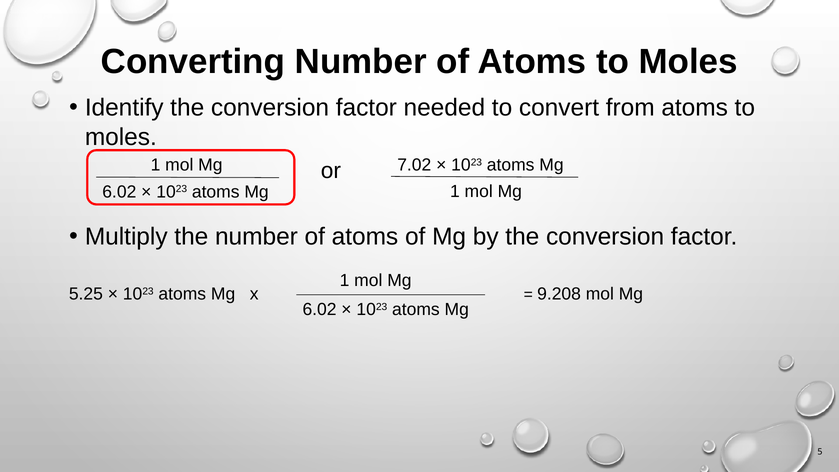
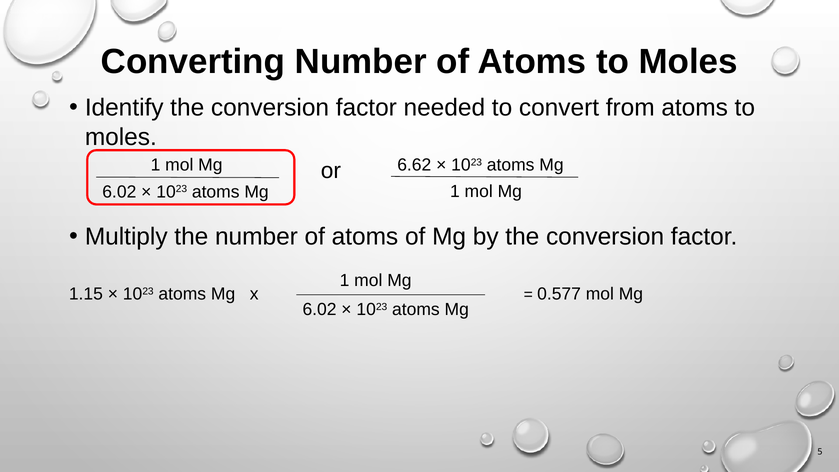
7.02: 7.02 -> 6.62 (414, 165)
5.25: 5.25 -> 1.15 (86, 294)
9.208: 9.208 -> 0.577 (559, 294)
